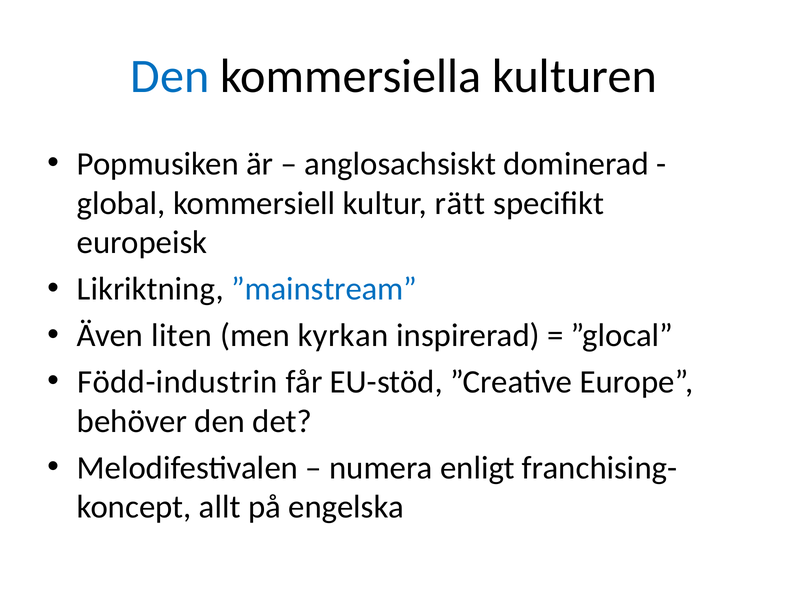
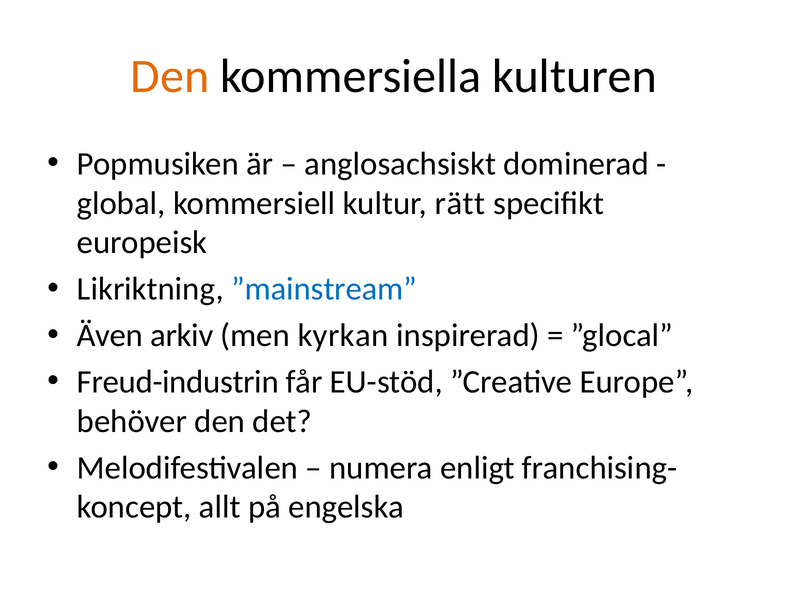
Den colour: blue -> orange (170, 76)
liten: liten -> arkiv (182, 335)
Född-industrin: Född-industrin -> Freud-industrin (178, 382)
